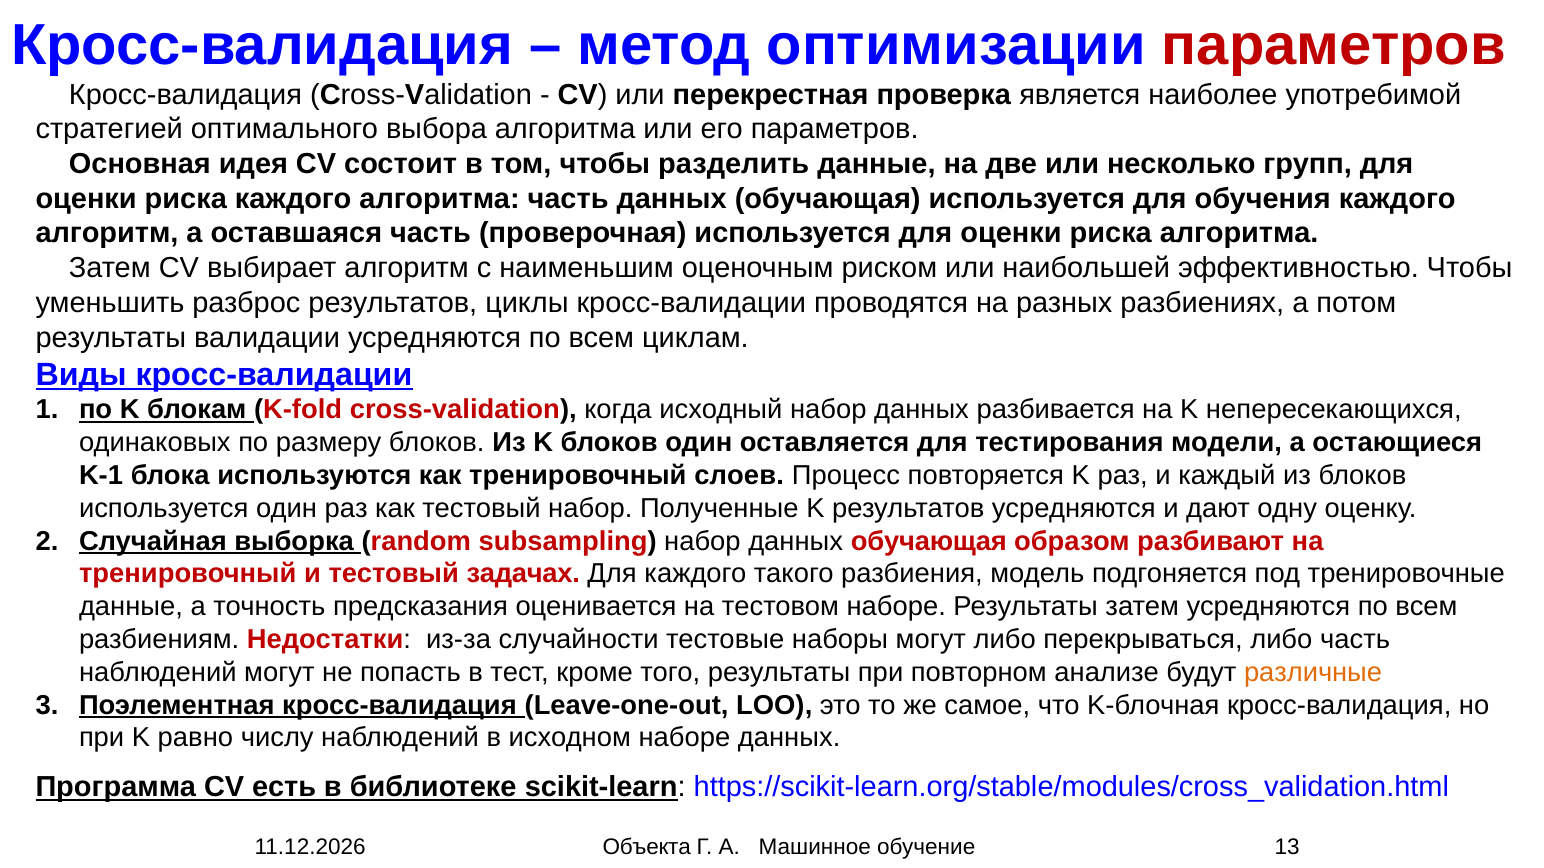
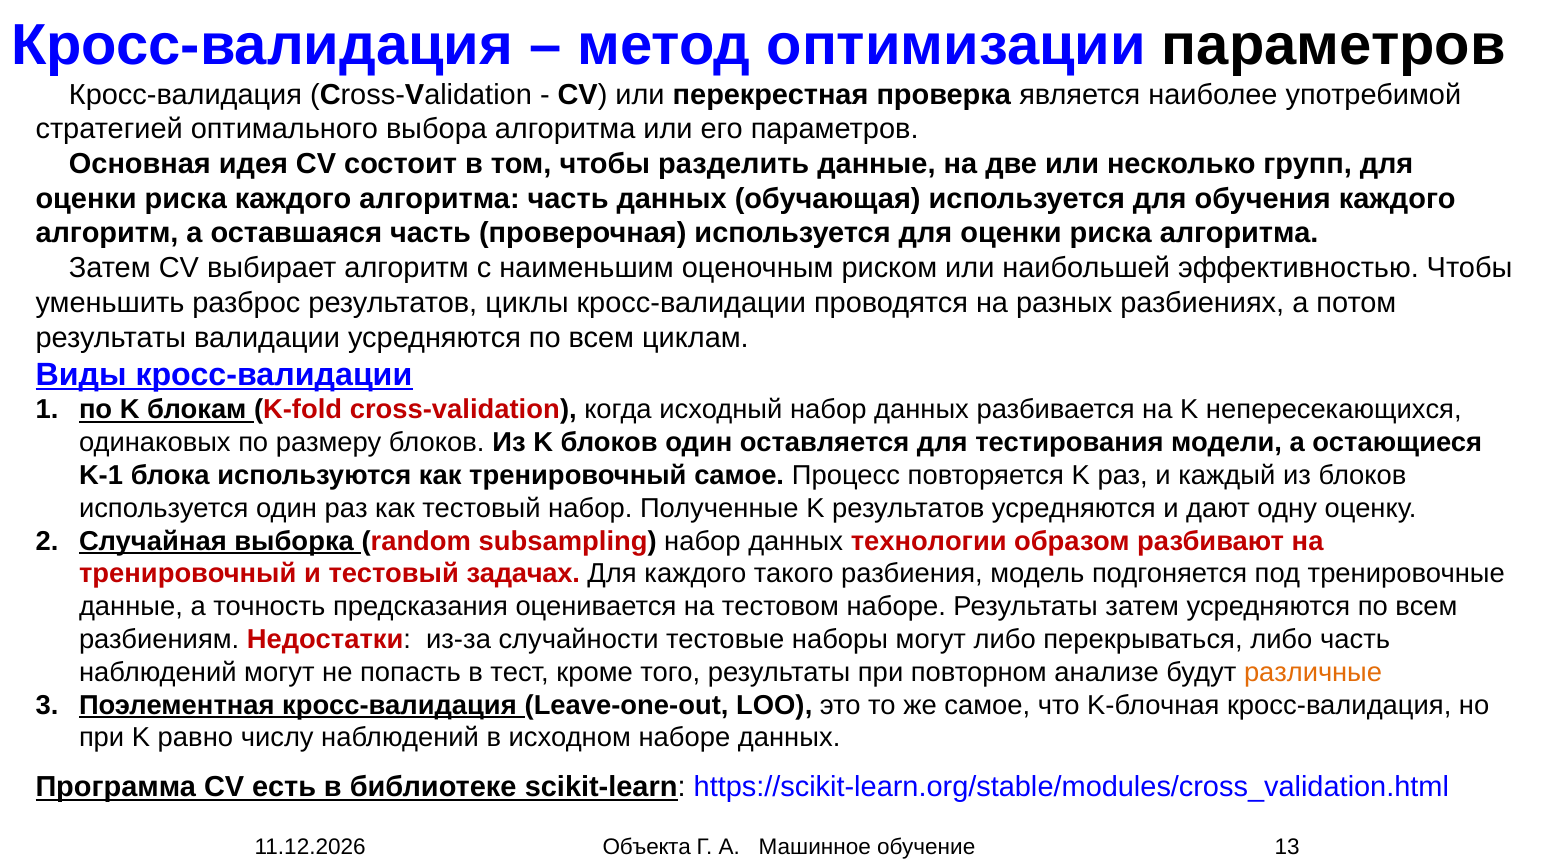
параметров colour: red -> black (1334, 46)
тренировочный слоев: слоев -> самое (739, 476)
набор данных обучающая: обучающая -> технологии (929, 541)
